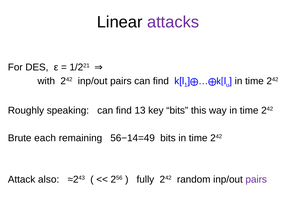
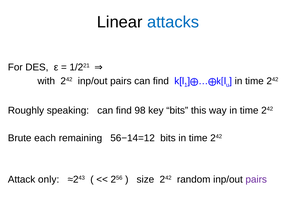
attacks colour: purple -> blue (173, 22)
13: 13 -> 98 (140, 110)
56−14=49: 56−14=49 -> 56−14=12 (133, 138)
also: also -> only (49, 179)
fully: fully -> size (145, 179)
